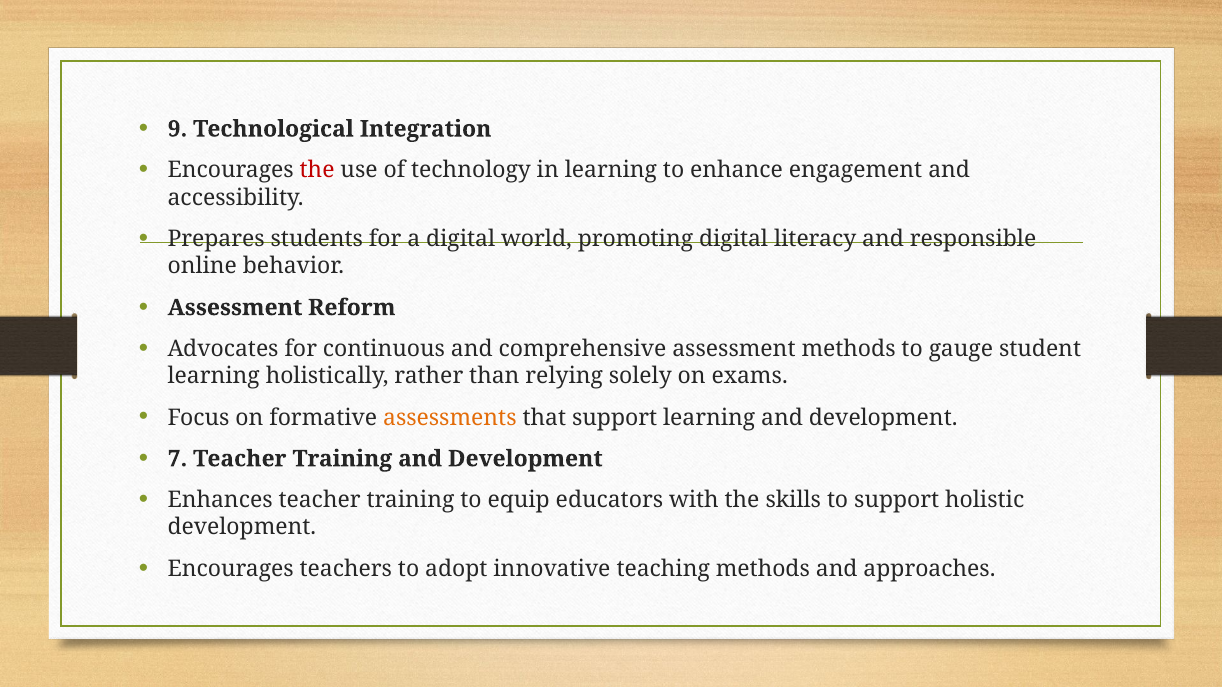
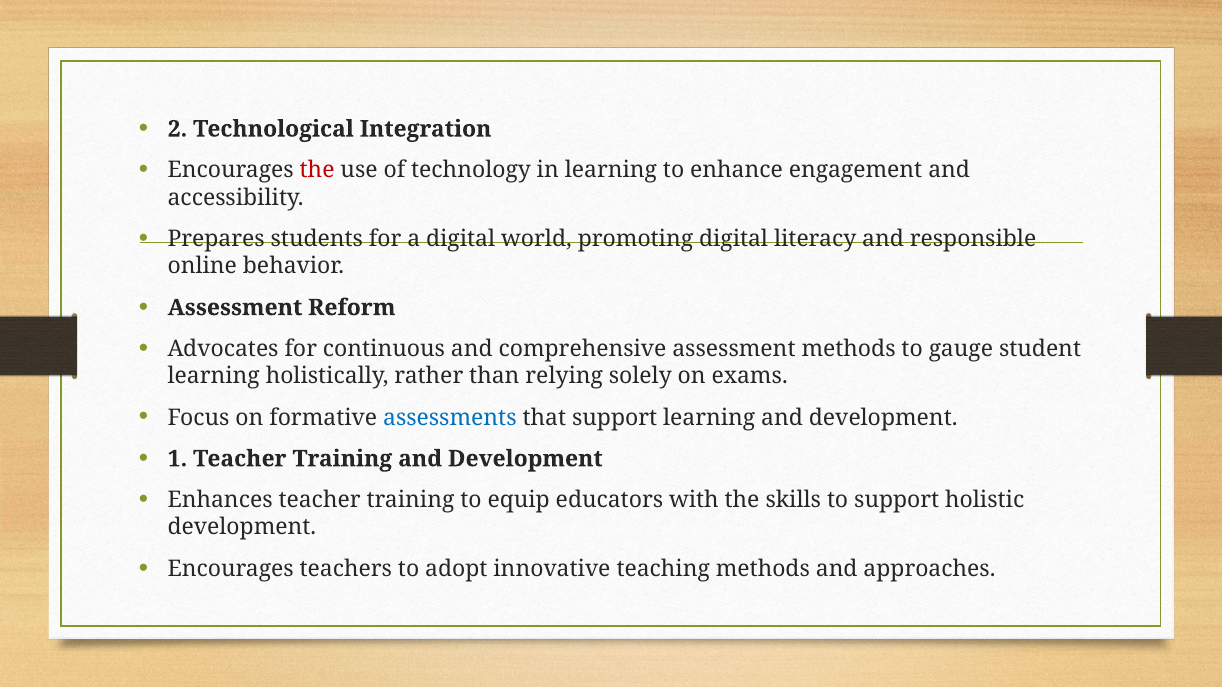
9: 9 -> 2 (177, 129)
assessments colour: orange -> blue (450, 418)
7: 7 -> 1 (177, 459)
